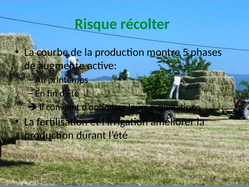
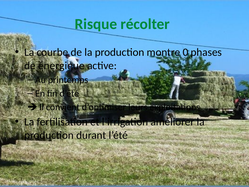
5: 5 -> 0 (185, 52)
augmente: augmente -> énergique (61, 66)
